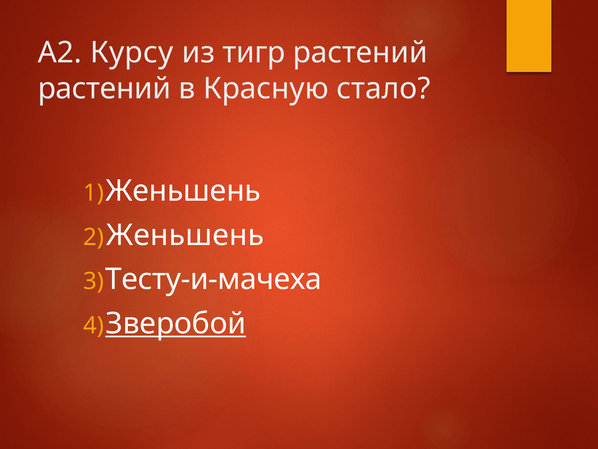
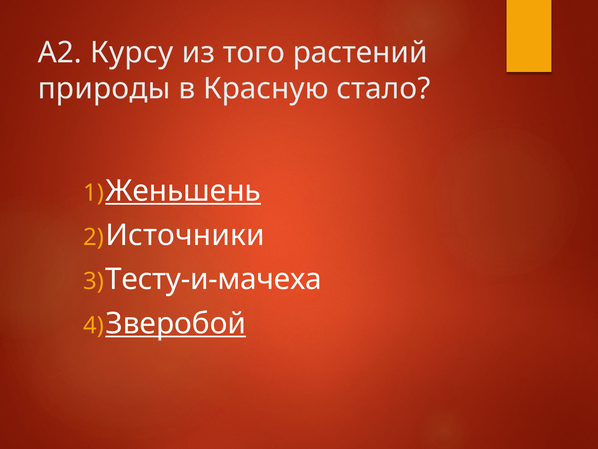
тигр: тигр -> того (254, 53)
растений: растений -> природы (104, 89)
Женьшень underline: none -> present (183, 191)
Женьшень: Женьшень -> Источники (185, 235)
